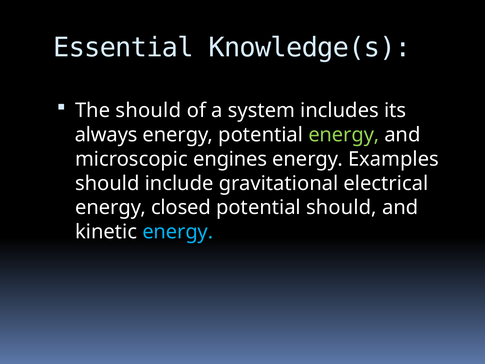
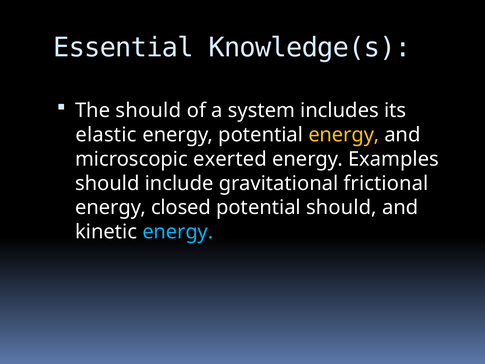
always: always -> elastic (106, 135)
energy colour: light green -> yellow (344, 135)
engines: engines -> exerted (230, 159)
electrical: electrical -> frictional (386, 183)
